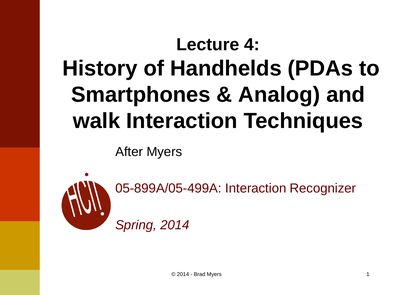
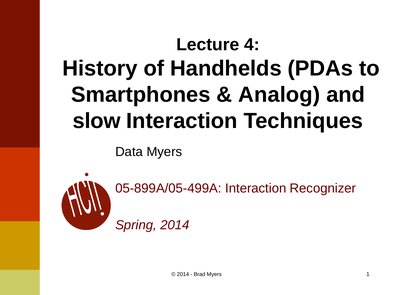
walk: walk -> slow (97, 121)
After: After -> Data (129, 152)
